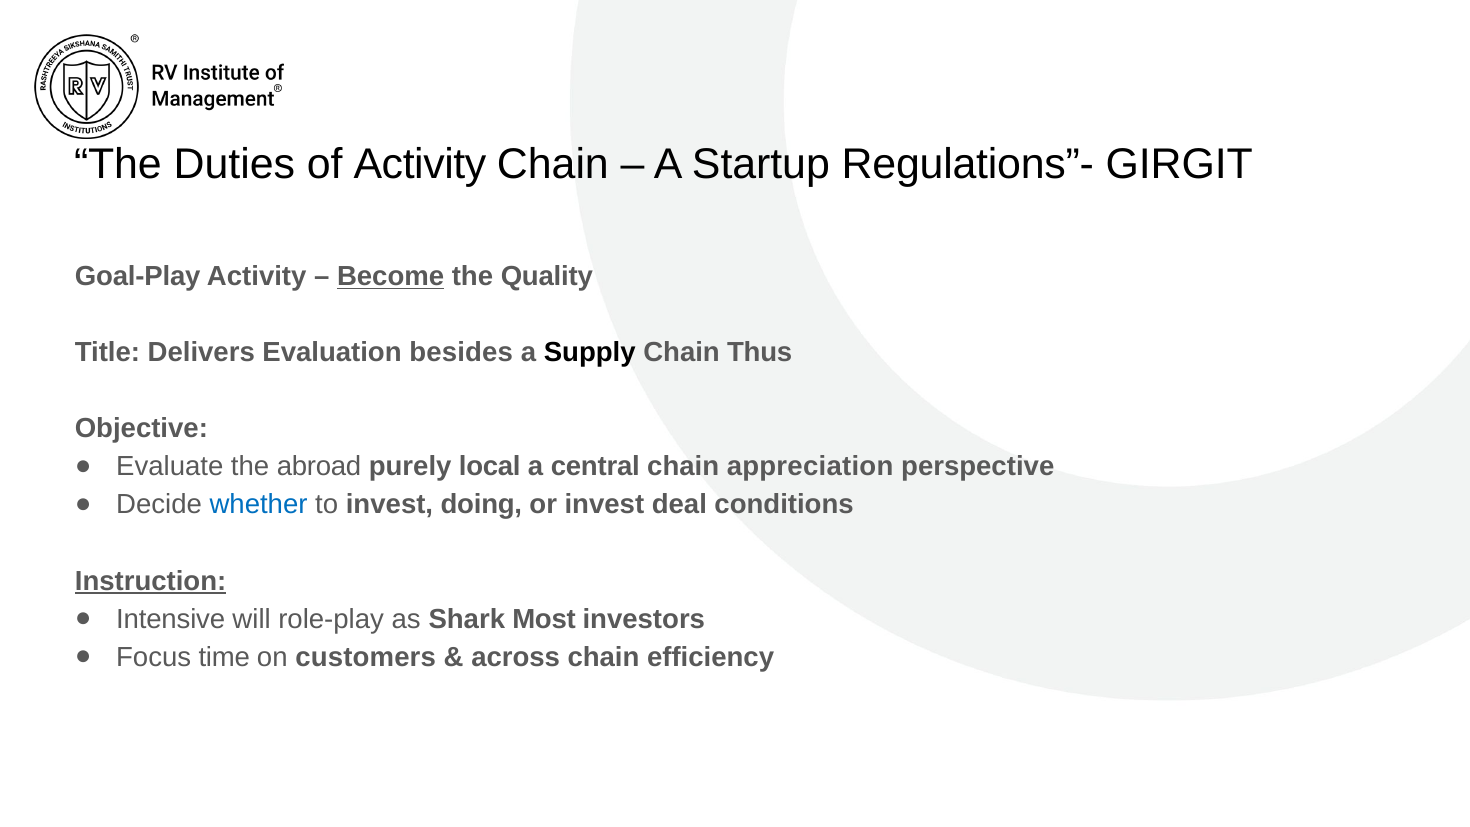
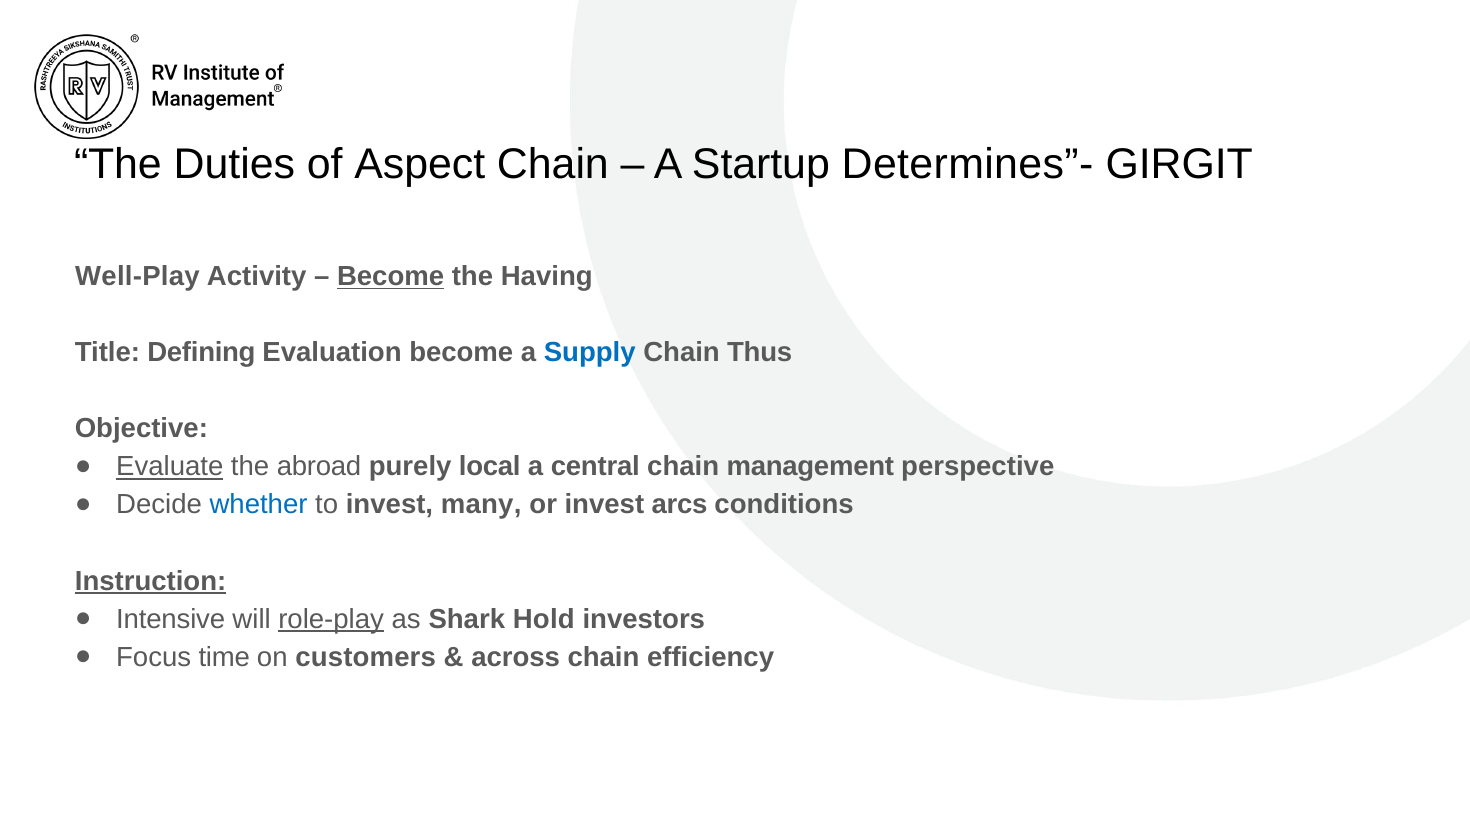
of Activity: Activity -> Aspect (420, 165)
Regulations”-: Regulations”- -> Determines”- (968, 165)
Goal-Play: Goal-Play -> Well-Play (138, 277)
Quality: Quality -> Having (547, 277)
Delivers: Delivers -> Defining (201, 353)
Evaluation besides: besides -> become (461, 353)
Supply colour: black -> blue (590, 353)
Evaluate underline: none -> present (170, 467)
appreciation: appreciation -> management (810, 467)
doing: doing -> many (481, 505)
deal: deal -> arcs (679, 505)
role-play underline: none -> present (331, 619)
Most: Most -> Hold (544, 619)
